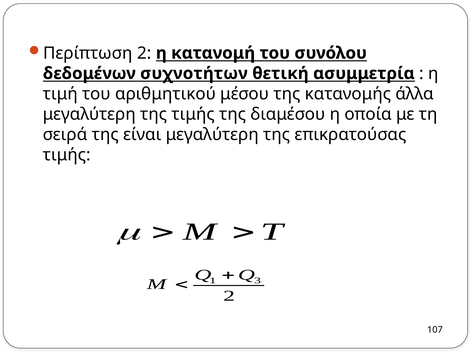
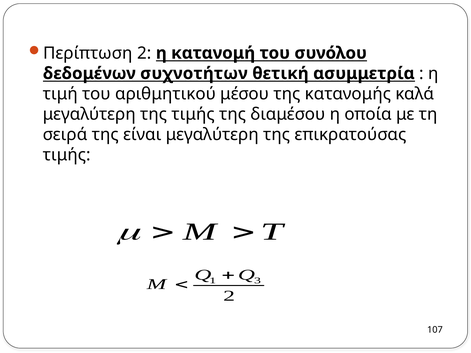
άλλα: άλλα -> καλά (415, 94)
